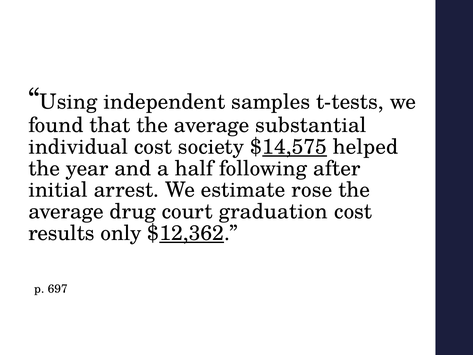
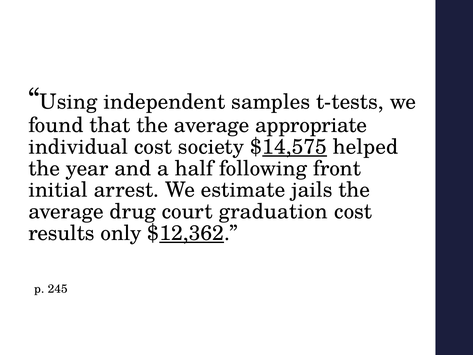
substantial: substantial -> appropriate (311, 125)
after: after -> front (337, 168)
rose: rose -> jails (312, 190)
697: 697 -> 245 (58, 289)
